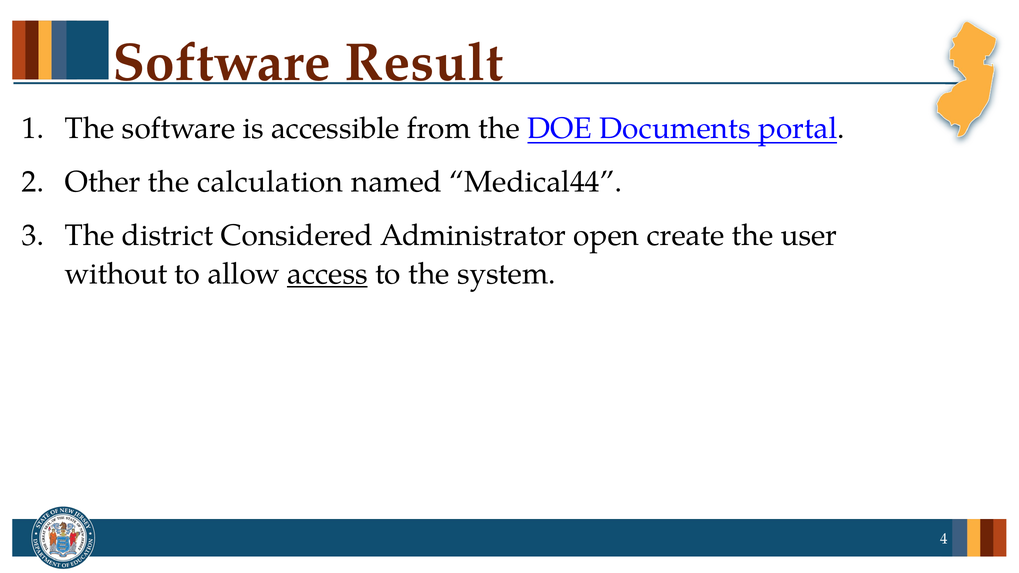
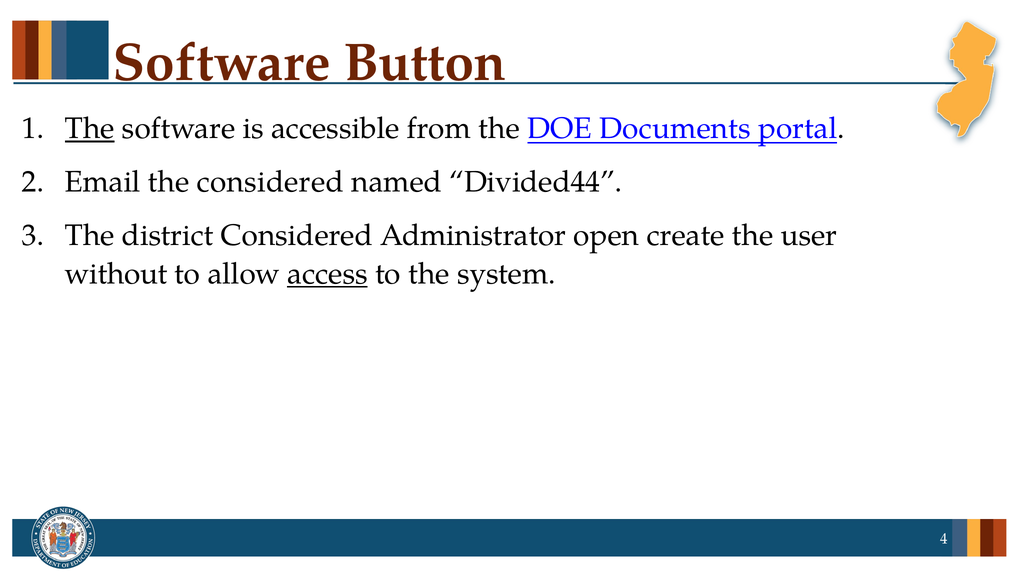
Result: Result -> Button (425, 63)
The underline: none -> present (90, 129)
Other: Other -> Email (103, 182)
the calculation: calculation -> considered (270, 182)
Medical44: Medical44 -> Divided44 (536, 182)
